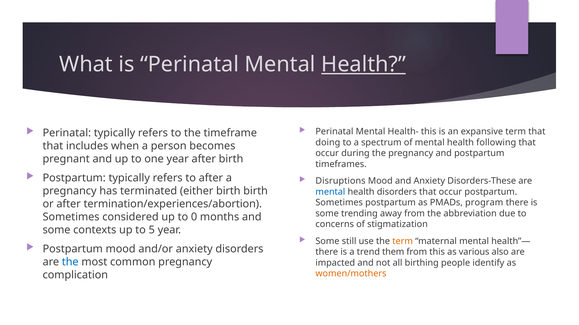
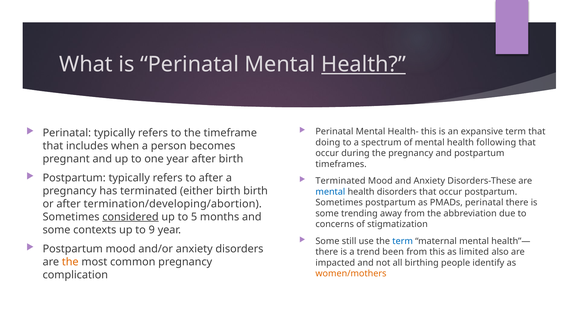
Disruptions: Disruptions -> Terminated (341, 181)
PMADs program: program -> perinatal (484, 203)
termination/experiences/abortion: termination/experiences/abortion -> termination/developing/abortion (173, 204)
considered underline: none -> present (130, 217)
0: 0 -> 5 (194, 217)
5: 5 -> 9 (152, 230)
term colour: orange -> blue (403, 242)
them: them -> been (393, 253)
various: various -> limited (474, 253)
the colour: blue -> orange (70, 262)
